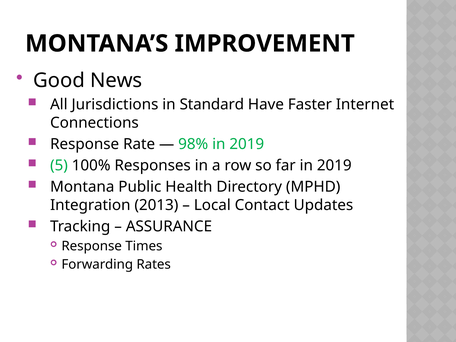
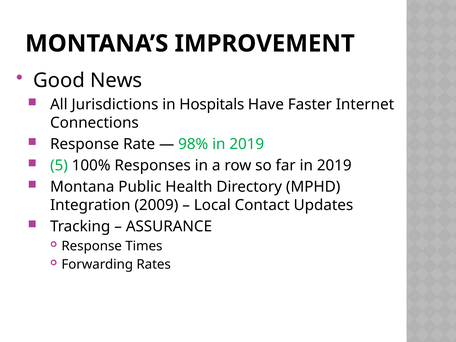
Standard: Standard -> Hospitals (212, 105)
2013: 2013 -> 2009 (156, 205)
